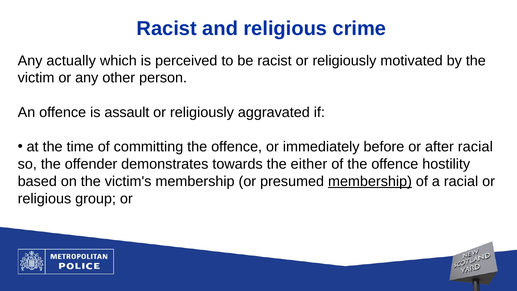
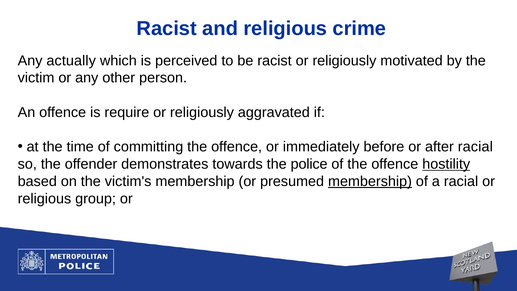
assault: assault -> require (127, 112)
either: either -> police (309, 164)
hostility underline: none -> present (446, 164)
